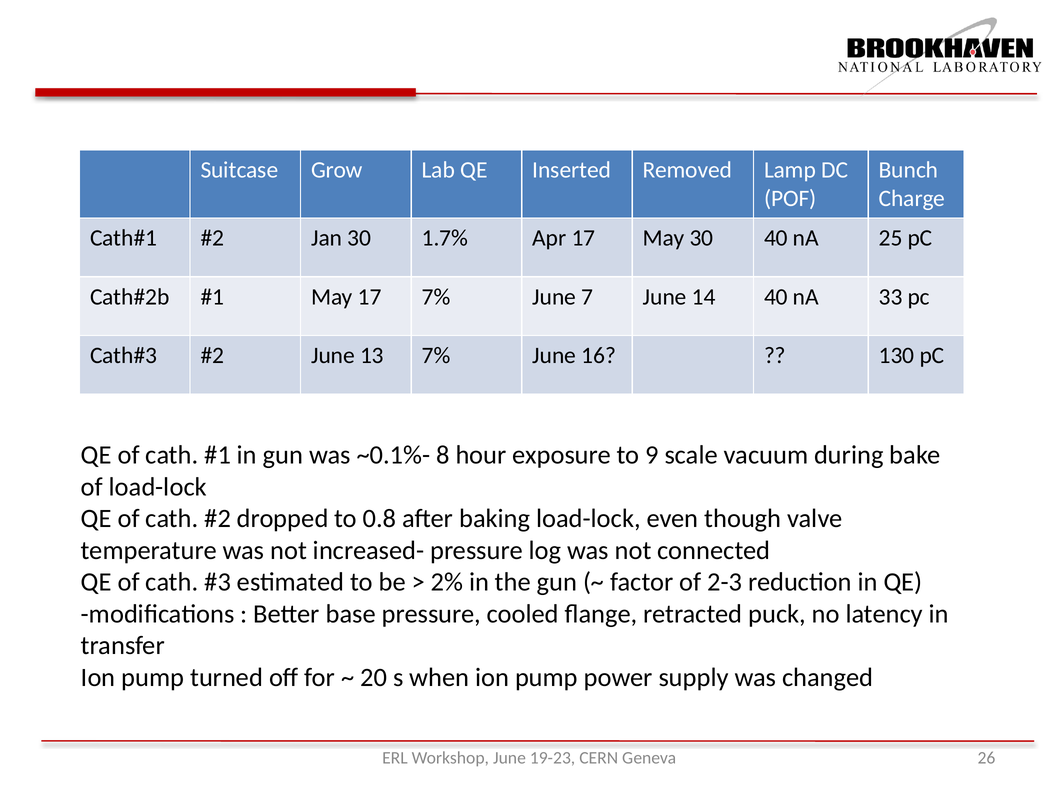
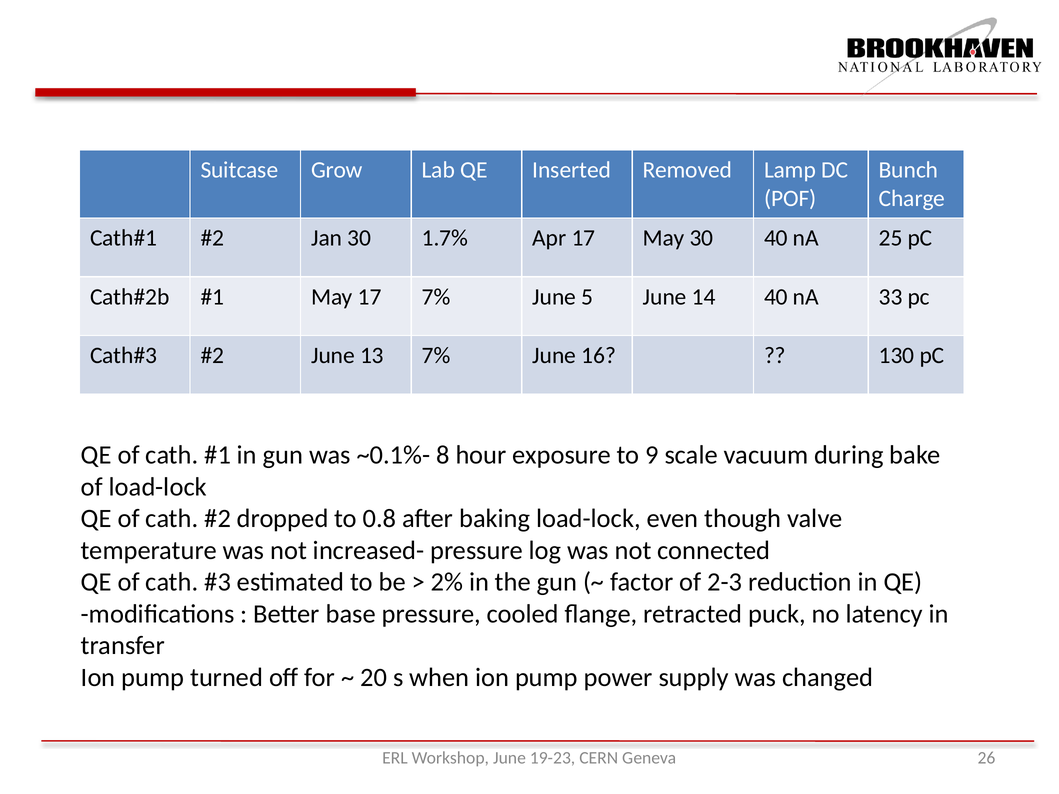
7: 7 -> 5 (587, 297)
